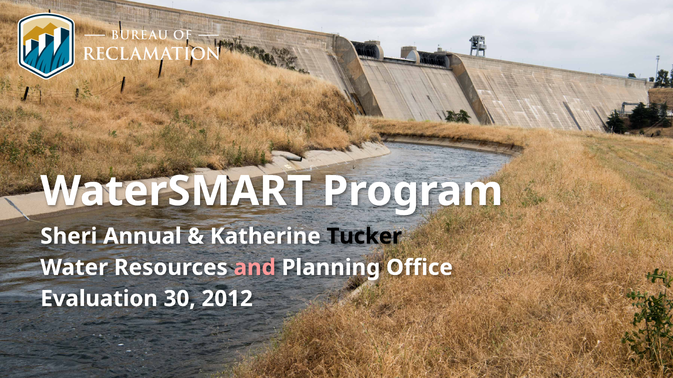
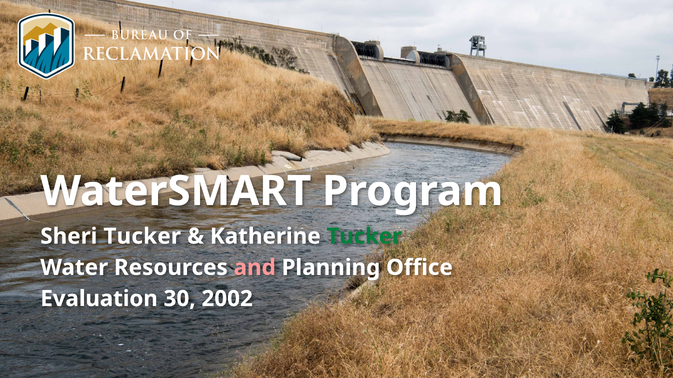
Sheri Annual: Annual -> Tucker (142, 237)
Tucker colour: black -> green (364, 237)
2012: 2012 -> 2002 (227, 299)
